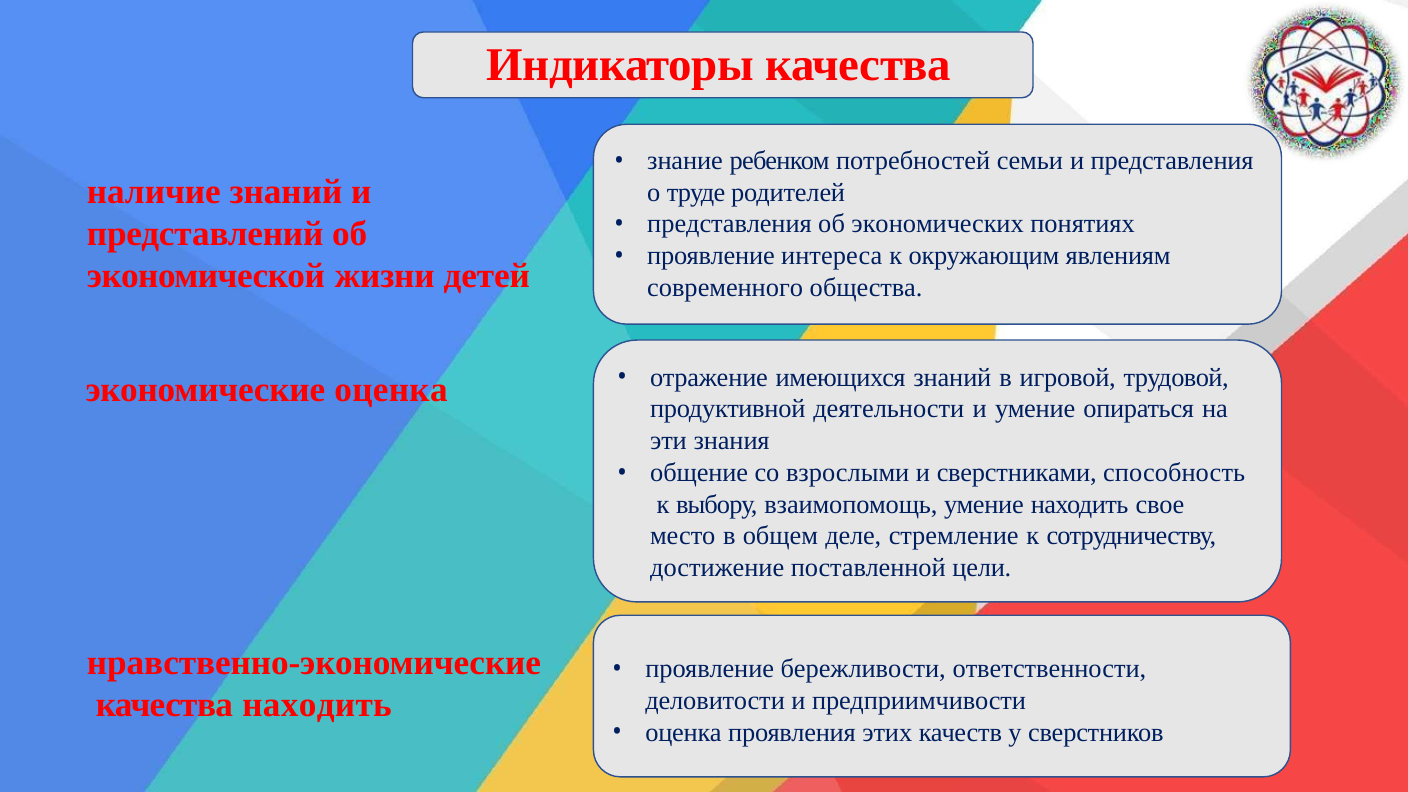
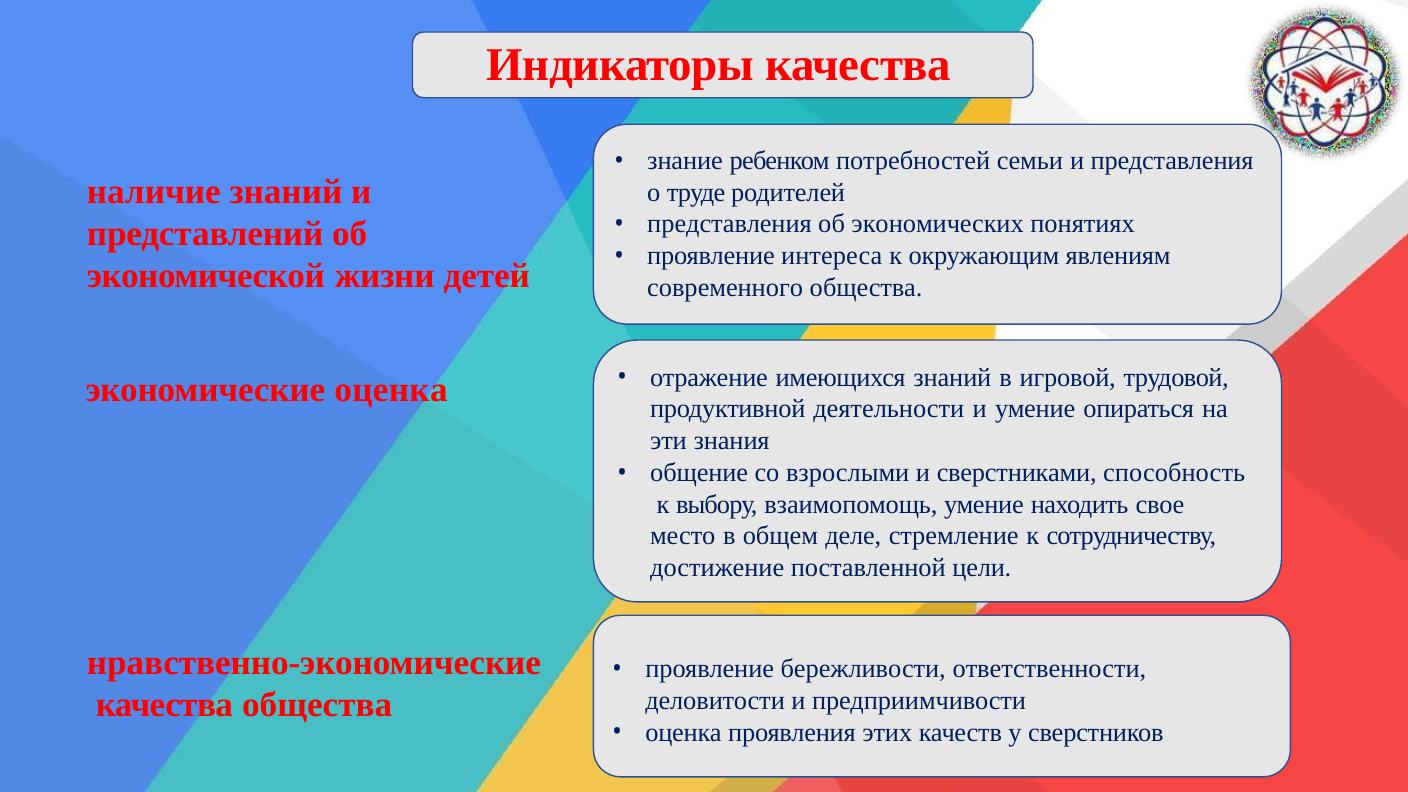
качества находить: находить -> общества (317, 705)
